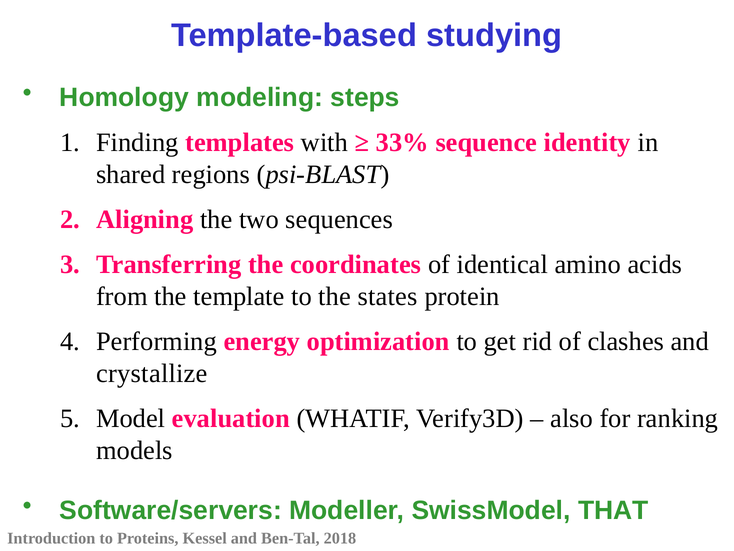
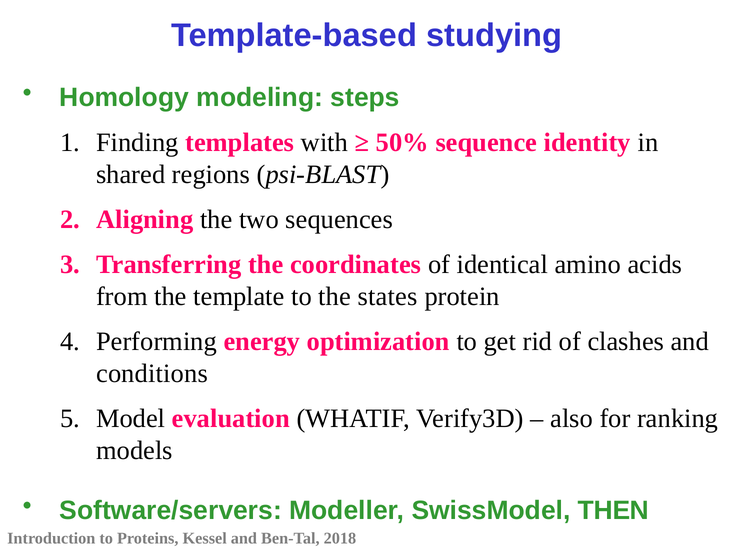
33%: 33% -> 50% (402, 143)
crystallize: crystallize -> conditions (152, 373)
THAT: THAT -> THEN (613, 510)
